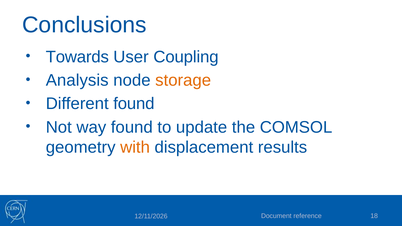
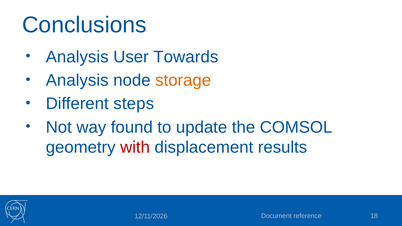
Towards: Towards -> Analysis (77, 57)
Coupling: Coupling -> Towards (186, 57)
Different found: found -> steps (134, 104)
with colour: orange -> red (135, 147)
